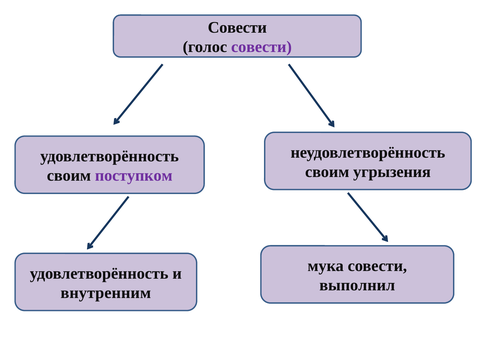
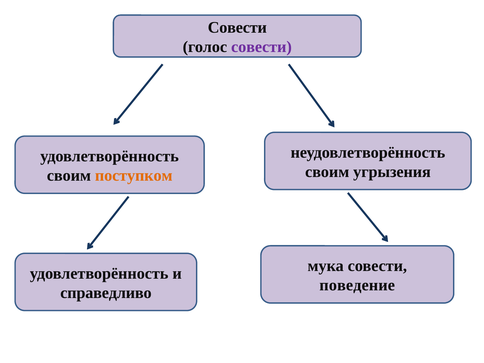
поступком colour: purple -> orange (134, 176)
выполнил: выполнил -> поведение (357, 285)
внутренним: внутренним -> справедливо (106, 293)
